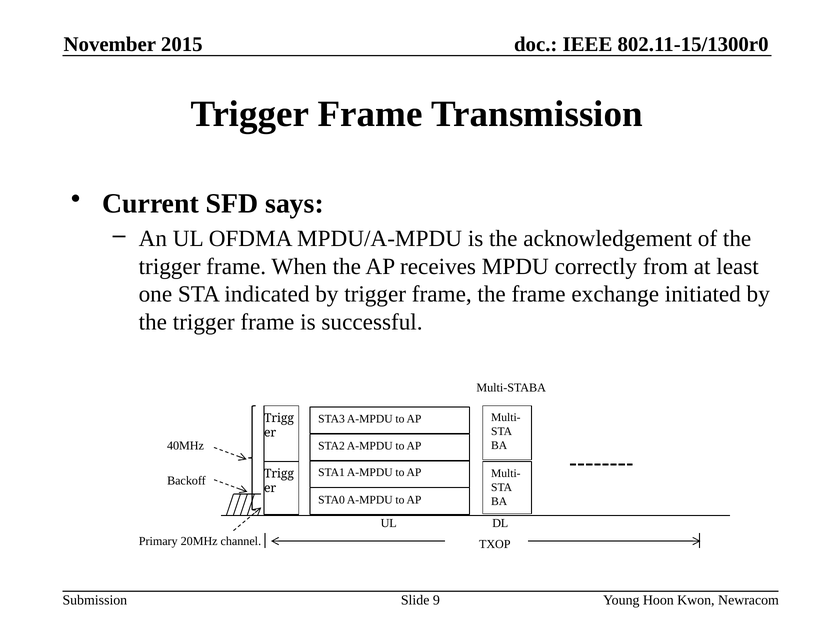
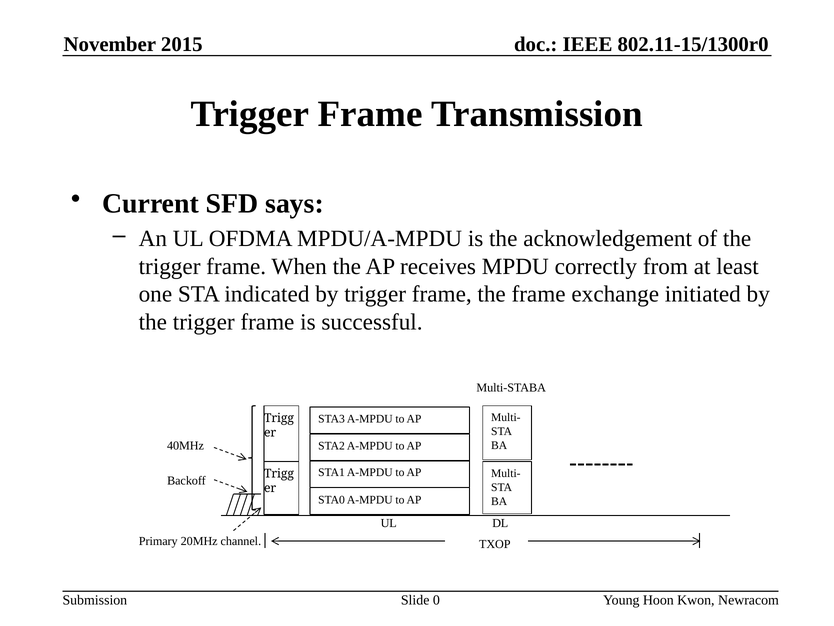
9: 9 -> 0 (436, 600)
